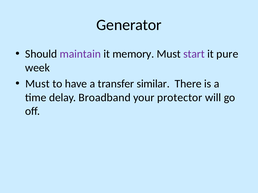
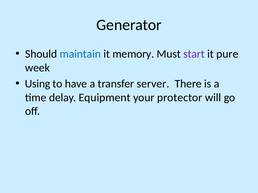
maintain colour: purple -> blue (80, 54)
Must: Must -> Using (38, 84)
similar: similar -> server (153, 84)
Broadband: Broadband -> Equipment (105, 98)
